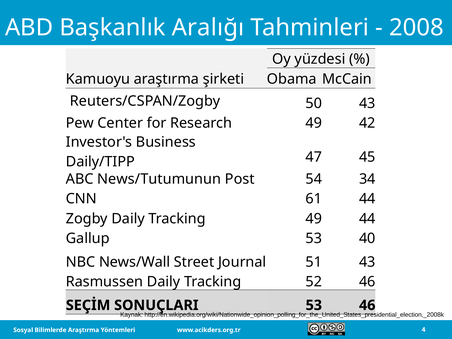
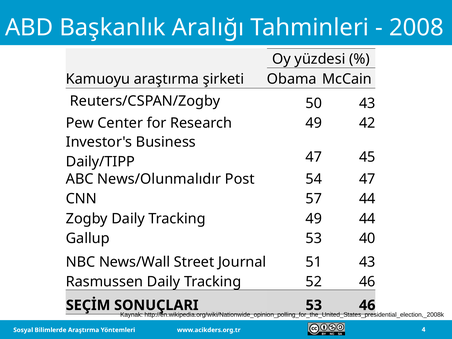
News/Tutumunun: News/Tutumunun -> News/Olunmalıdır (159, 179)
54 34: 34 -> 47 (367, 179)
61: 61 -> 57 (314, 199)
